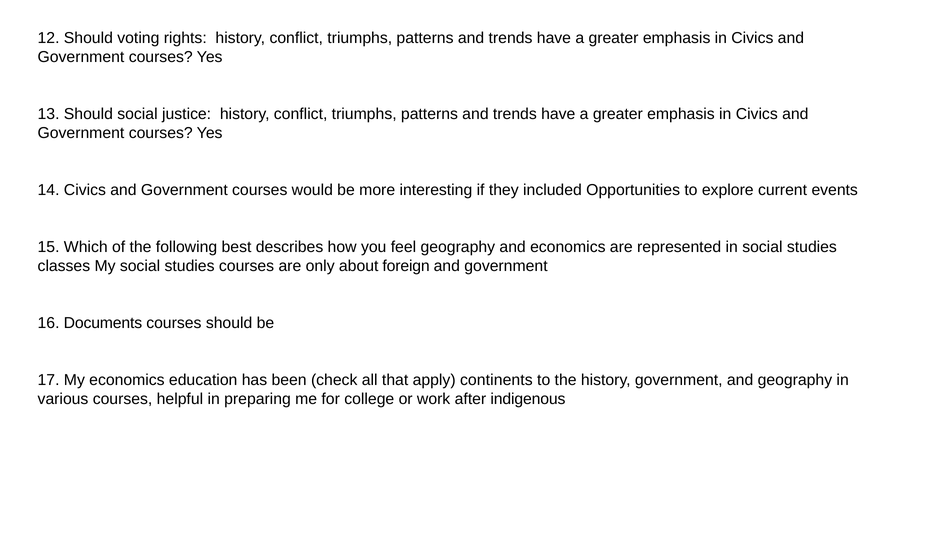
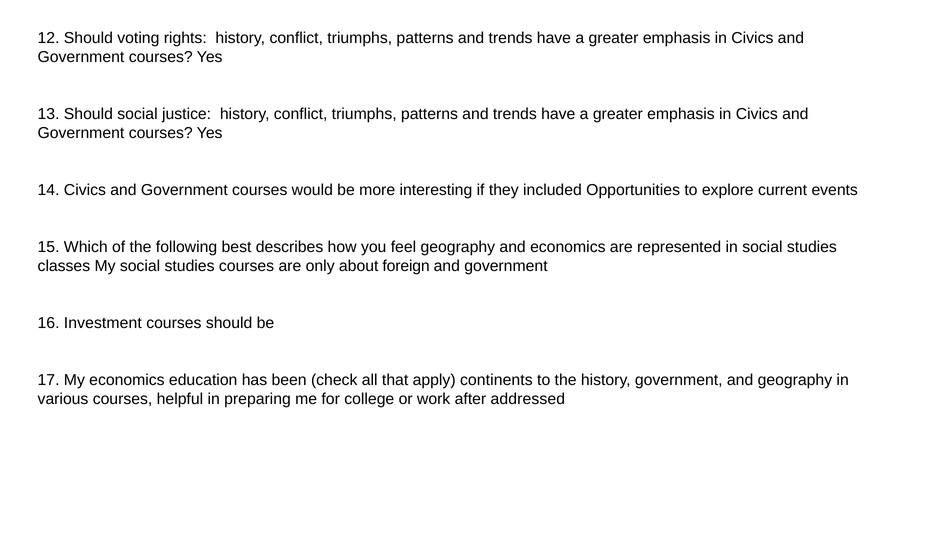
Documents: Documents -> Investment (103, 323)
indigenous: indigenous -> addressed (528, 398)
